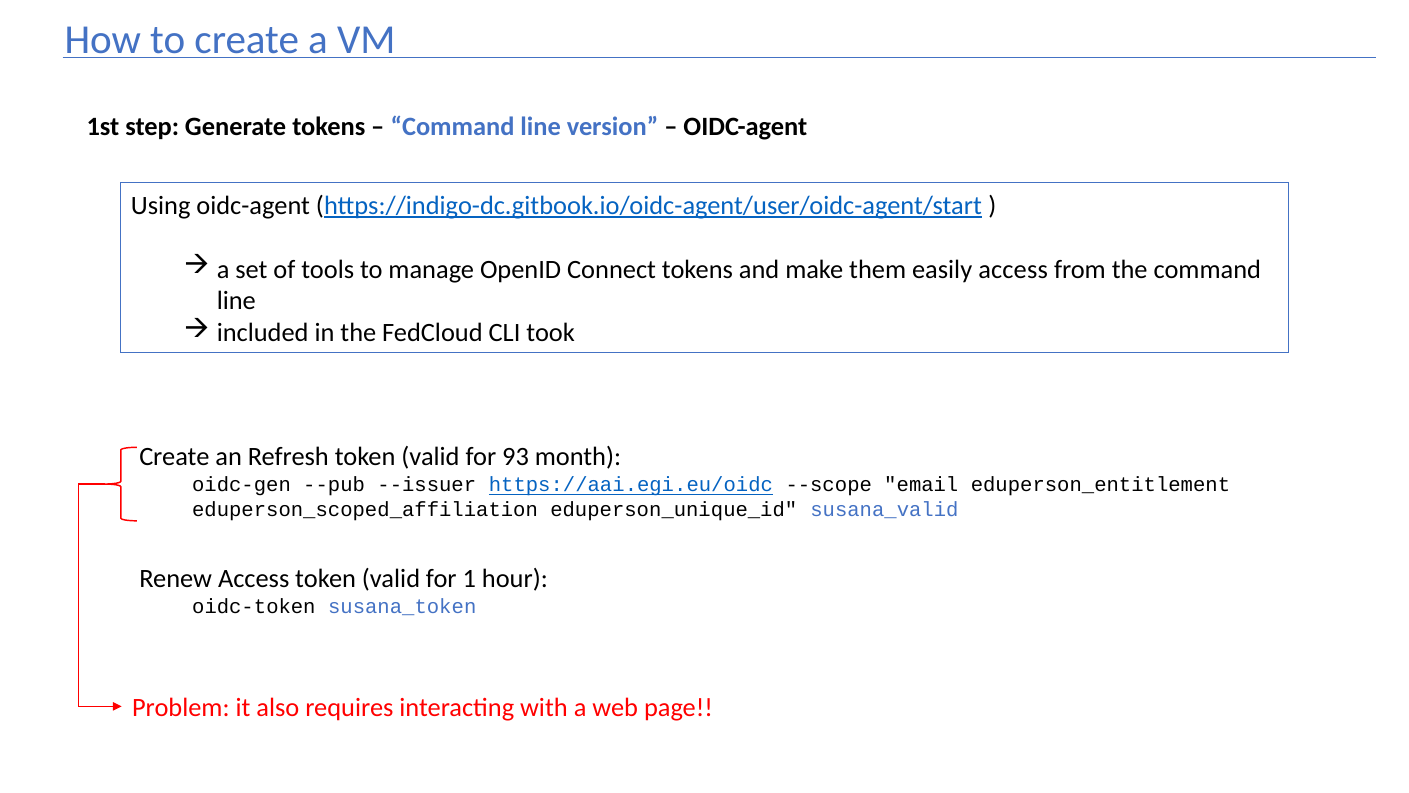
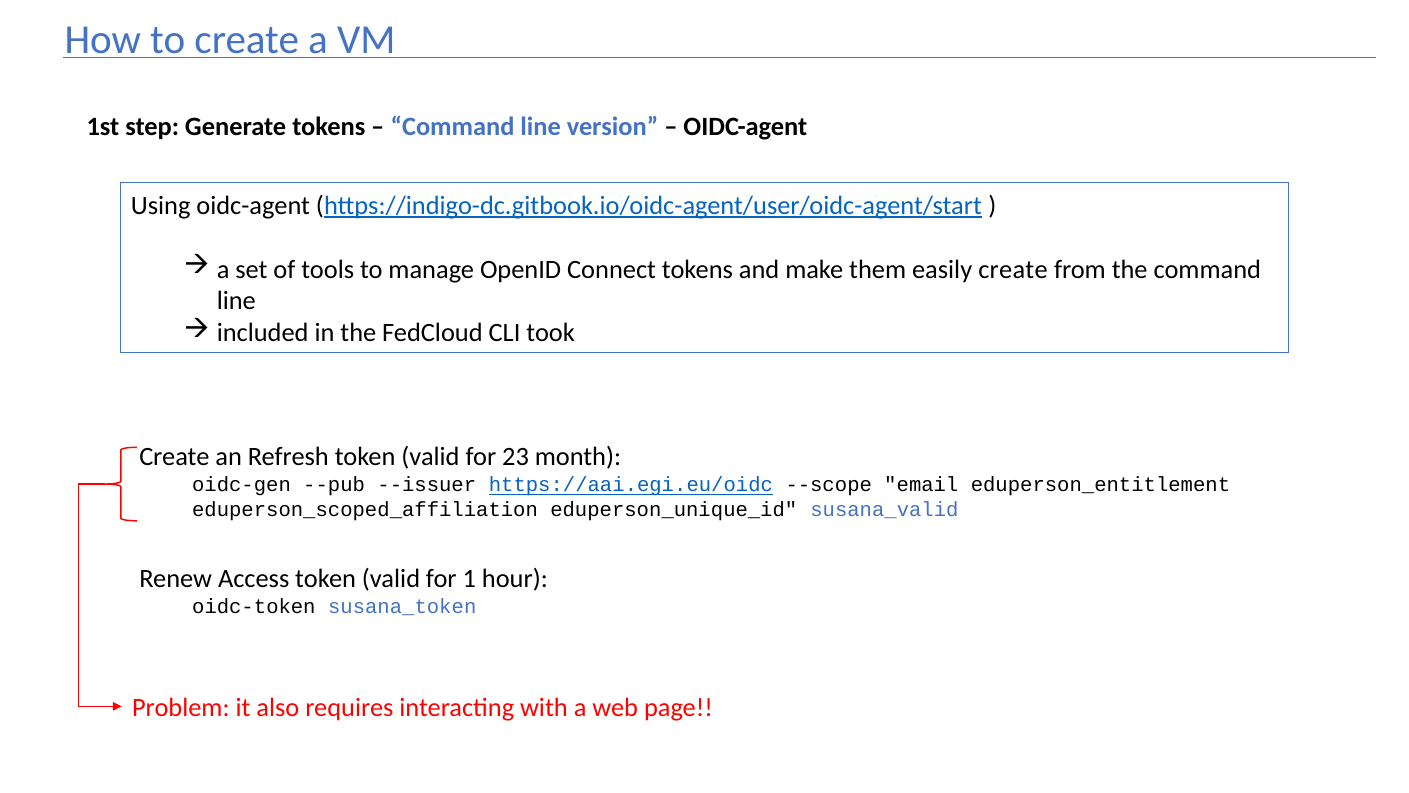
easily access: access -> create (1013, 269)
93: 93 -> 23 (516, 457)
